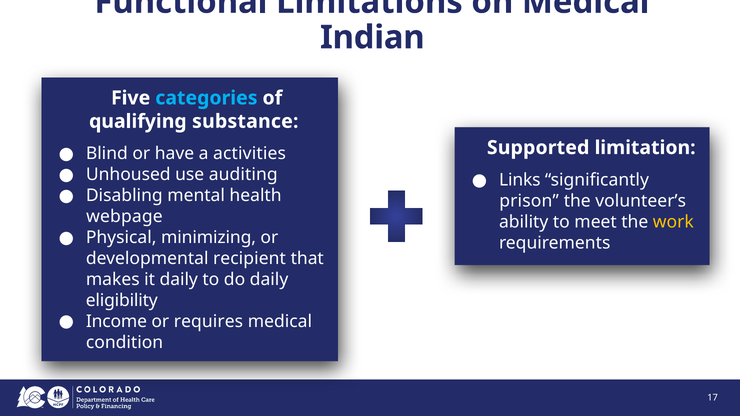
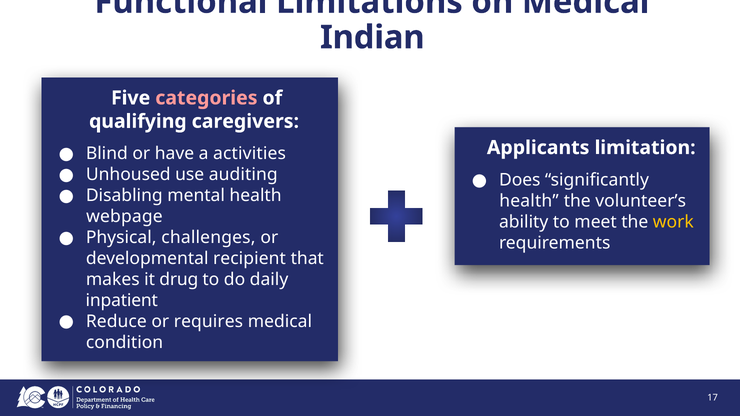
categories colour: light blue -> pink (206, 98)
substance: substance -> caregivers (245, 121)
Supported: Supported -> Applicants (538, 148)
Links: Links -> Does (520, 180)
prison: prison -> health (529, 201)
minimizing: minimizing -> challenges (208, 238)
it daily: daily -> drug (179, 280)
eligibility: eligibility -> inpatient (122, 301)
Income: Income -> Reduce (116, 322)
